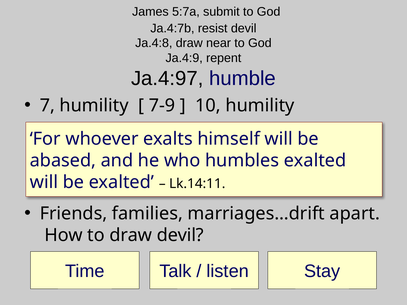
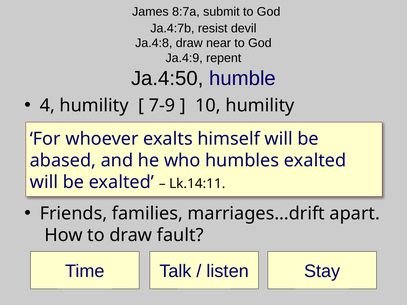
5:7a: 5:7a -> 8:7a (186, 12)
Ja.4:97: Ja.4:97 -> Ja.4:50 (167, 78)
7: 7 -> 4 (47, 106)
draw devil: devil -> fault (180, 235)
